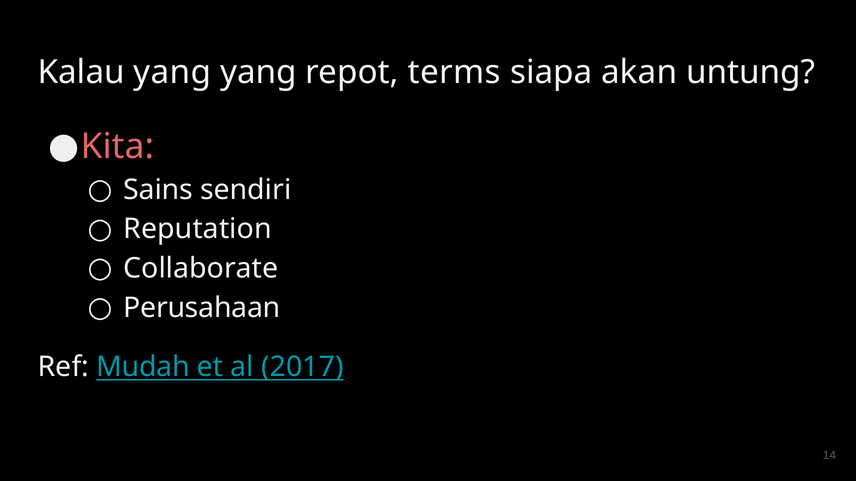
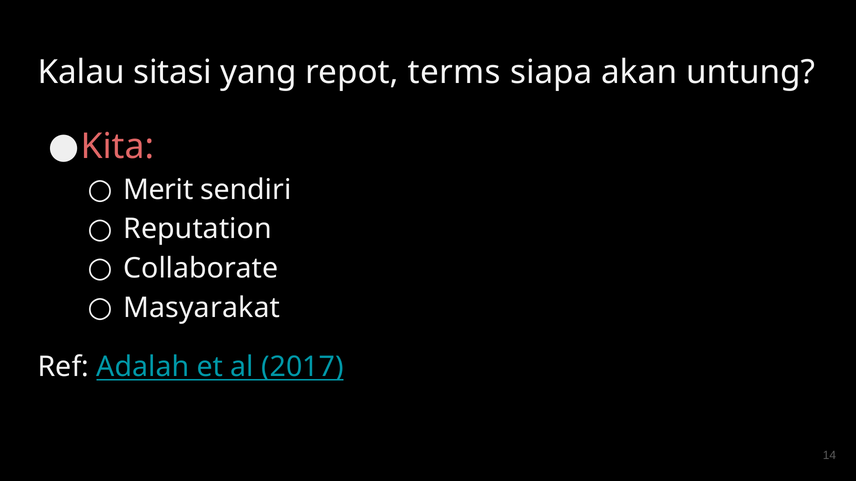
Kalau yang: yang -> sitasi (173, 73)
Sains: Sains -> Merit (158, 190)
Perusahaan: Perusahaan -> Masyarakat (202, 308)
Mudah: Mudah -> Adalah (143, 367)
